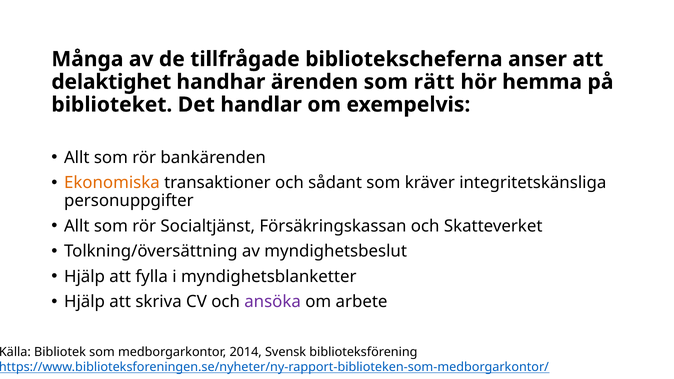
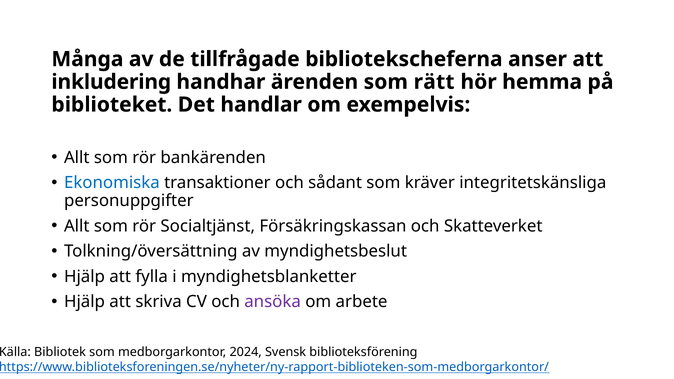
delaktighet: delaktighet -> inkludering (111, 82)
Ekonomiska colour: orange -> blue (112, 183)
2014: 2014 -> 2024 (246, 352)
